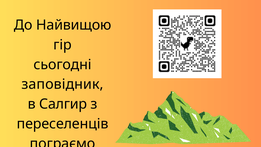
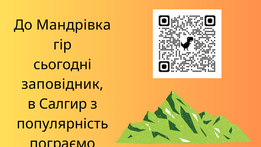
Найвищою: Найвищою -> Мандрівка (74, 25)
переселенців: переселенців -> популярність (63, 124)
